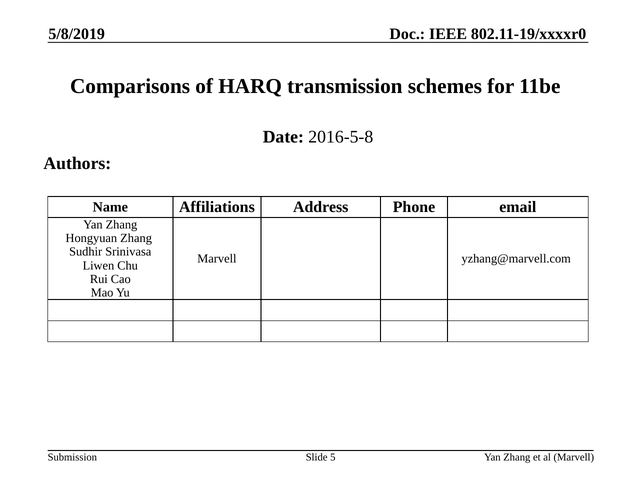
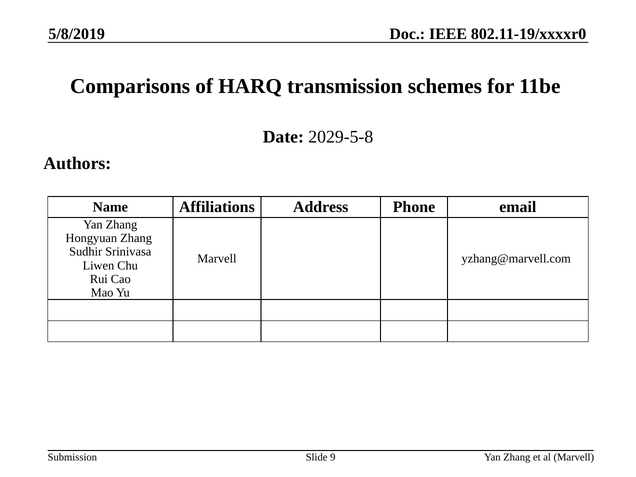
2016-5-8: 2016-5-8 -> 2029-5-8 (341, 137)
5: 5 -> 9 (333, 457)
